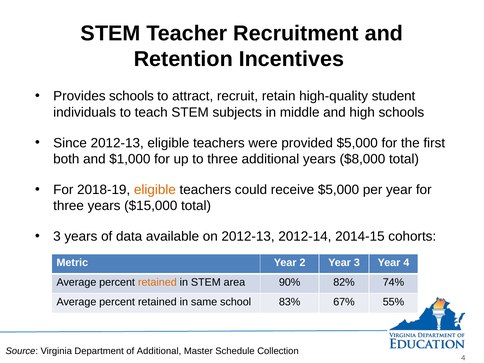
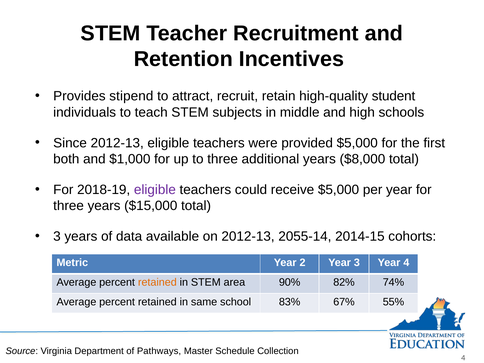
Provides schools: schools -> stipend (131, 96)
eligible colour: orange -> purple (155, 190)
2012-14: 2012-14 -> 2055-14 (305, 237)
of Additional: Additional -> Pathways (159, 351)
